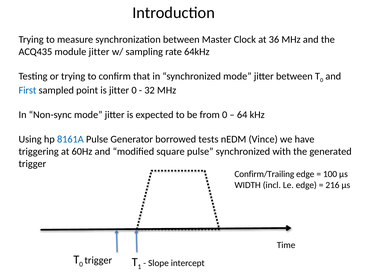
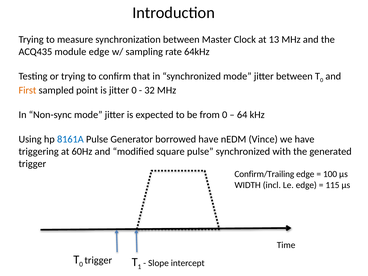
36: 36 -> 13 (274, 39)
module jitter: jitter -> edge (99, 52)
First colour: blue -> orange (27, 90)
borrowed tests: tests -> have (208, 139)
216: 216 -> 115 (332, 185)
